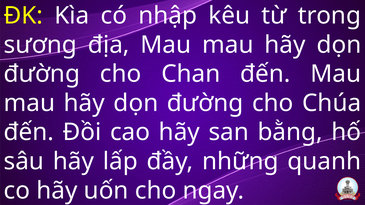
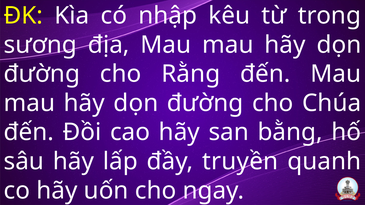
Chan: Chan -> Rằng (191, 74)
những: những -> truyền (240, 162)
